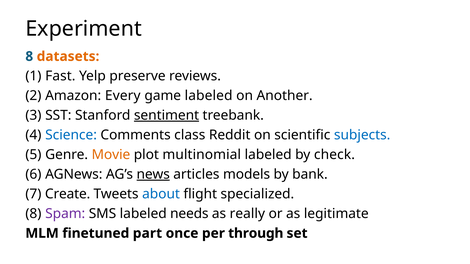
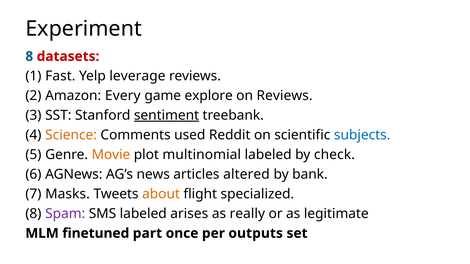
datasets colour: orange -> red (68, 56)
preserve: preserve -> leverage (137, 76)
game labeled: labeled -> explore (209, 96)
on Another: Another -> Reviews (285, 96)
Science colour: blue -> orange (71, 135)
class: class -> used (190, 135)
news underline: present -> none (153, 175)
models: models -> altered (246, 175)
Create: Create -> Masks (68, 194)
about colour: blue -> orange (161, 194)
needs: needs -> arises (189, 214)
through: through -> outputs (256, 234)
